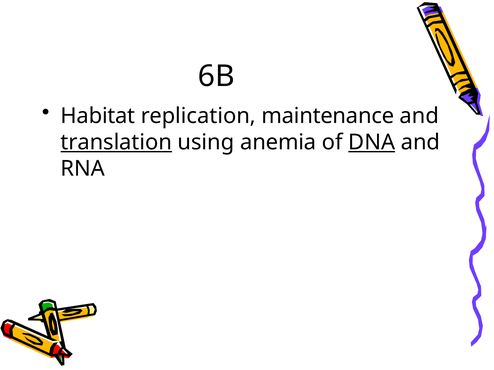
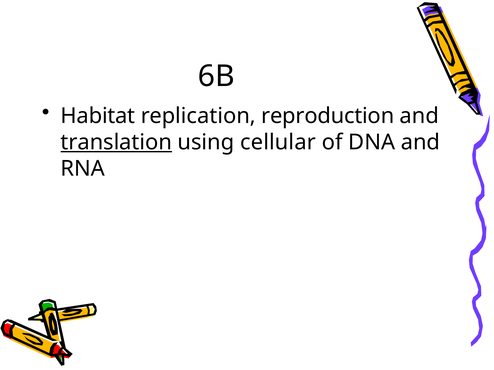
maintenance: maintenance -> reproduction (328, 116)
anemia: anemia -> cellular (278, 142)
DNA underline: present -> none (372, 142)
